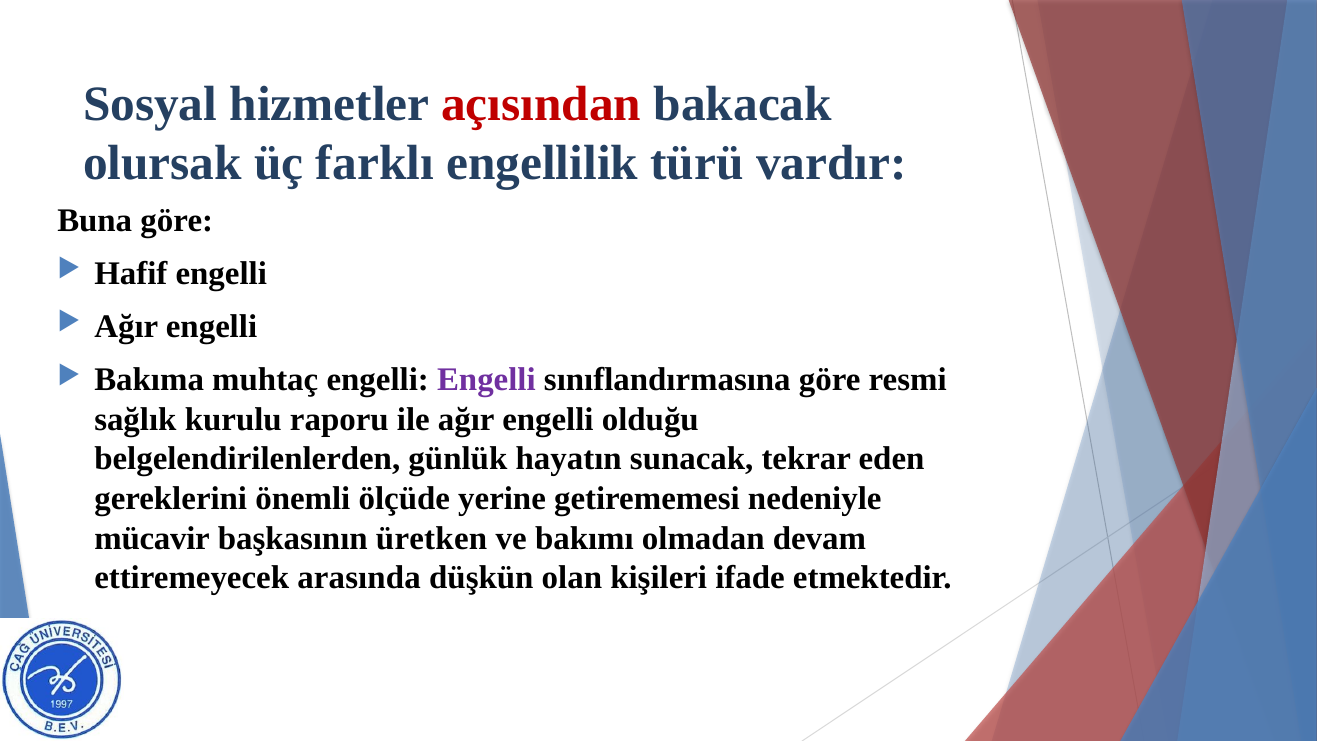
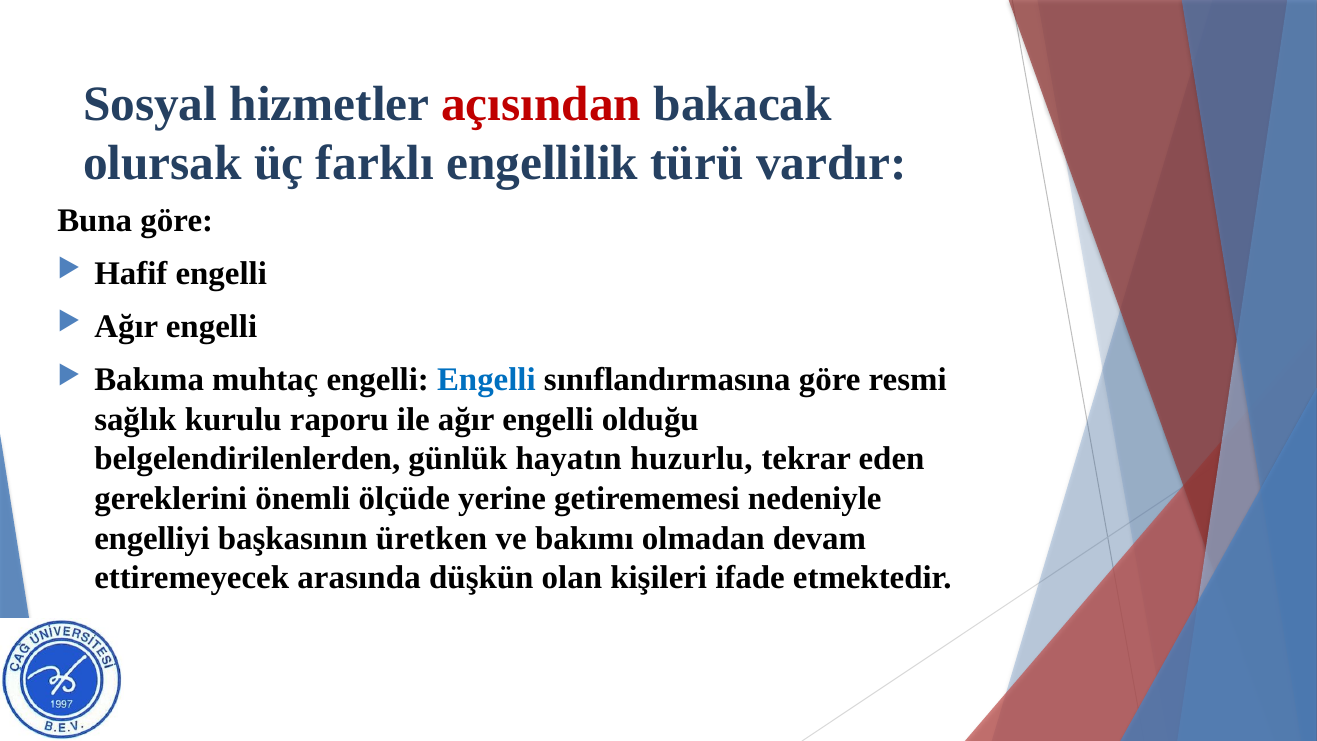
Engelli colour: purple -> blue (486, 380)
sunacak: sunacak -> huzurlu (692, 459)
mücavir: mücavir -> engelliyi (152, 538)
